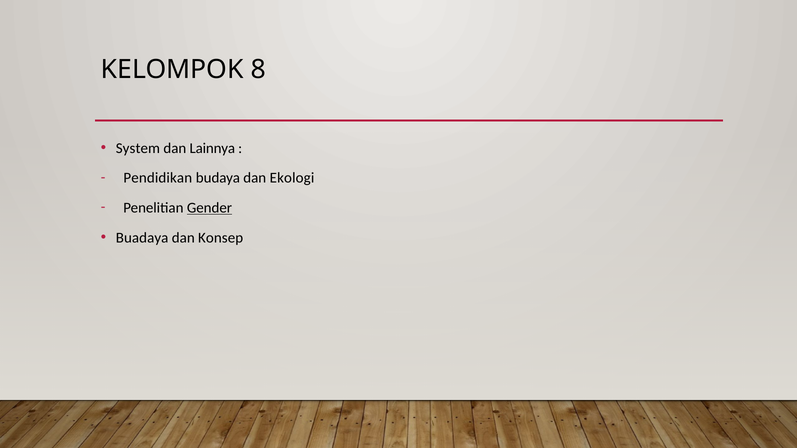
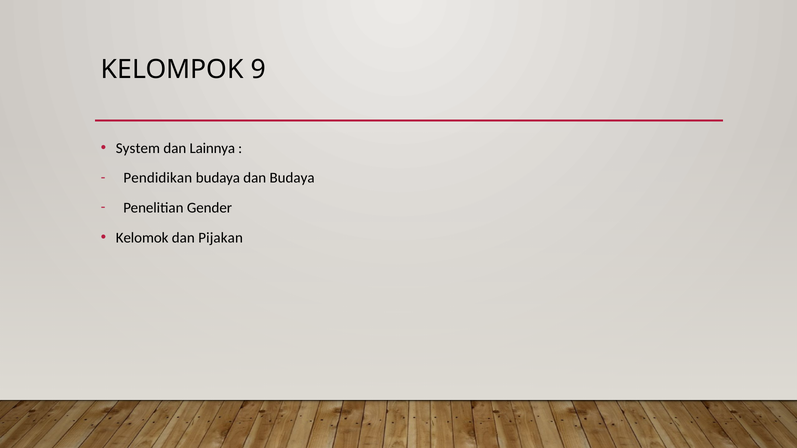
8: 8 -> 9 (258, 70)
dan Ekologi: Ekologi -> Budaya (292, 178)
Gender underline: present -> none (209, 208)
Buadaya: Buadaya -> Kelomok (142, 238)
Konsep: Konsep -> Pijakan (221, 238)
